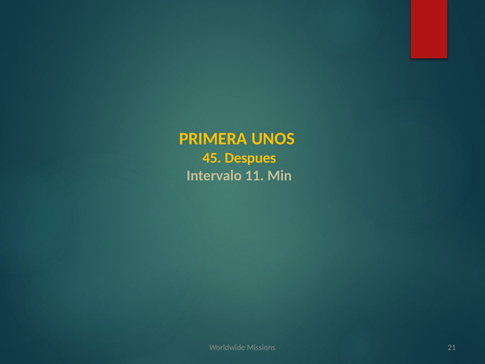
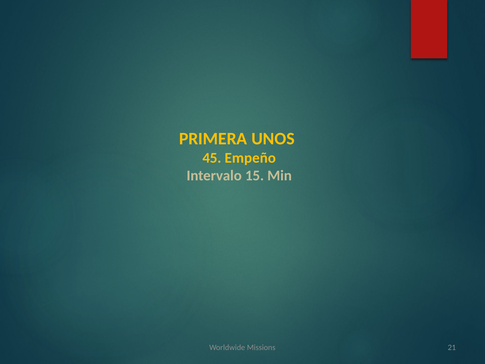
Despues: Despues -> Empeño (250, 158)
11: 11 -> 15 (255, 176)
